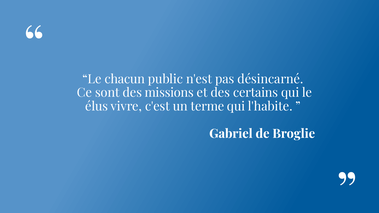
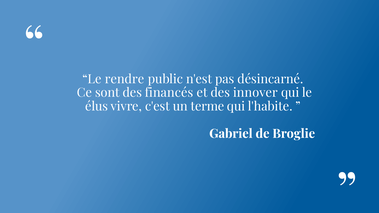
chacun: chacun -> rendre (125, 79)
missions: missions -> financés (169, 93)
certains: certains -> innover (255, 93)
